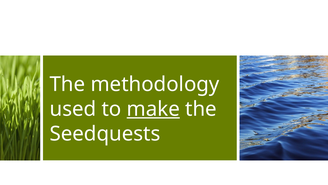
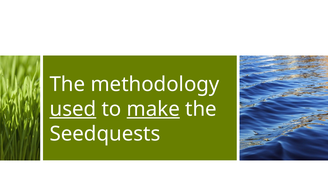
used underline: none -> present (73, 109)
